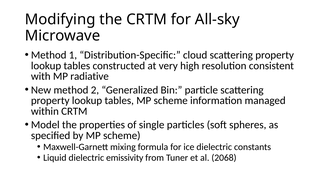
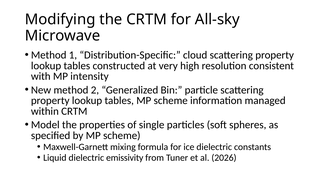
radiative: radiative -> intensity (90, 76)
2068: 2068 -> 2026 (224, 157)
